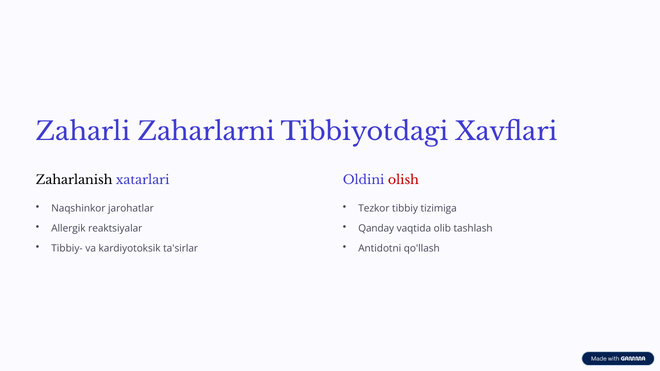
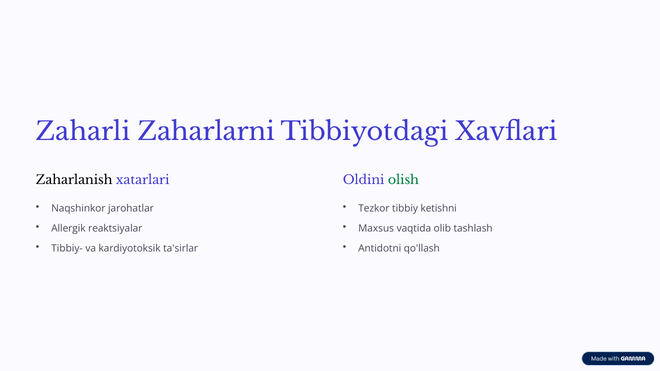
olish colour: red -> green (403, 180)
tizimiga: tizimiga -> ketishni (439, 209)
Qanday: Qanday -> Maxsus (376, 229)
